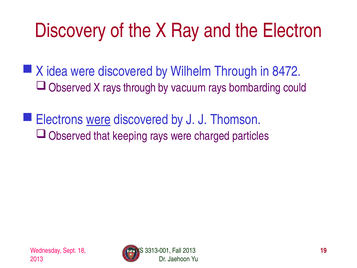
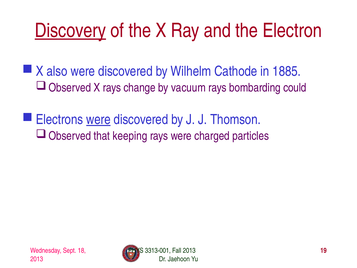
Discovery underline: none -> present (70, 31)
idea: idea -> also (57, 71)
Wilhelm Through: Through -> Cathode (236, 71)
8472: 8472 -> 1885 (287, 71)
rays through: through -> change (140, 88)
